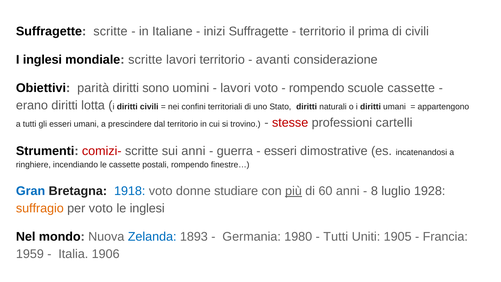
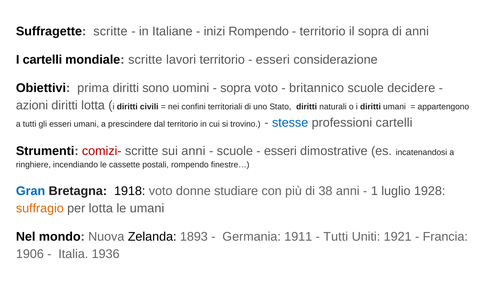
inizi Suffragette: Suffragette -> Rompendo (259, 31)
il prima: prima -> sopra (373, 31)
di civili: civili -> anni (417, 31)
I inglesi: inglesi -> cartelli (42, 60)
avanti: avanti -> esseri (273, 60)
parità: parità -> prima (93, 88)
lavori: lavori -> sopra (236, 88)
rompendo: rompendo -> britannico (317, 88)
scuole cassette: cassette -> decidere (411, 88)
erano: erano -> azioni (32, 105)
stesse colour: red -> blue (290, 123)
guerra: guerra -> scuole (235, 151)
1918 colour: blue -> black (130, 191)
più underline: present -> none (294, 191)
60: 60 -> 38 (325, 191)
8: 8 -> 1 (374, 191)
per voto: voto -> lotta (101, 208)
le inglesi: inglesi -> umani (147, 208)
Zelanda colour: blue -> black (152, 237)
1980: 1980 -> 1911 (298, 237)
1905: 1905 -> 1921 (398, 237)
1959: 1959 -> 1906 (30, 254)
1906: 1906 -> 1936 (106, 254)
